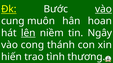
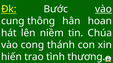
muôn: muôn -> thông (41, 21)
lên underline: present -> none (28, 33)
Ngây: Ngây -> Chúa (100, 33)
